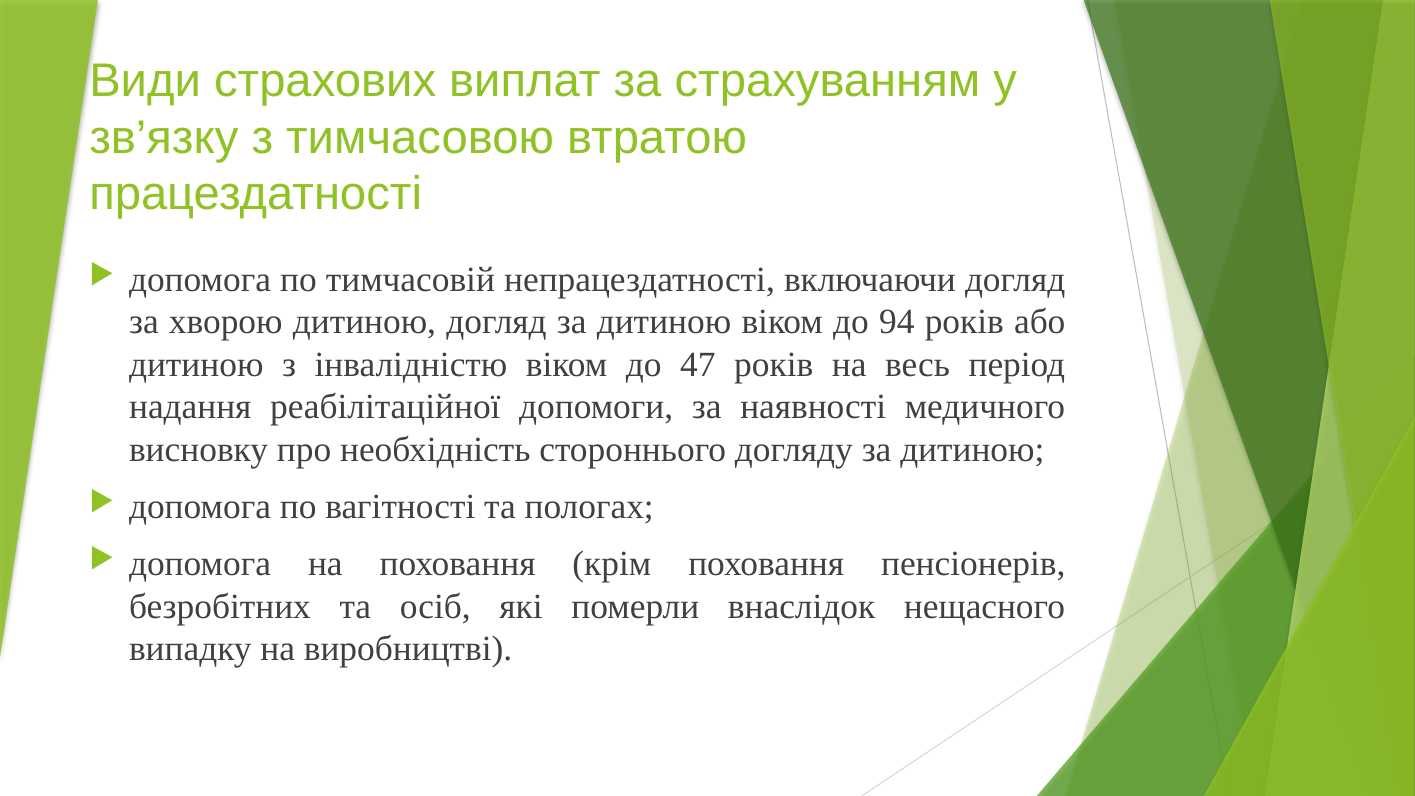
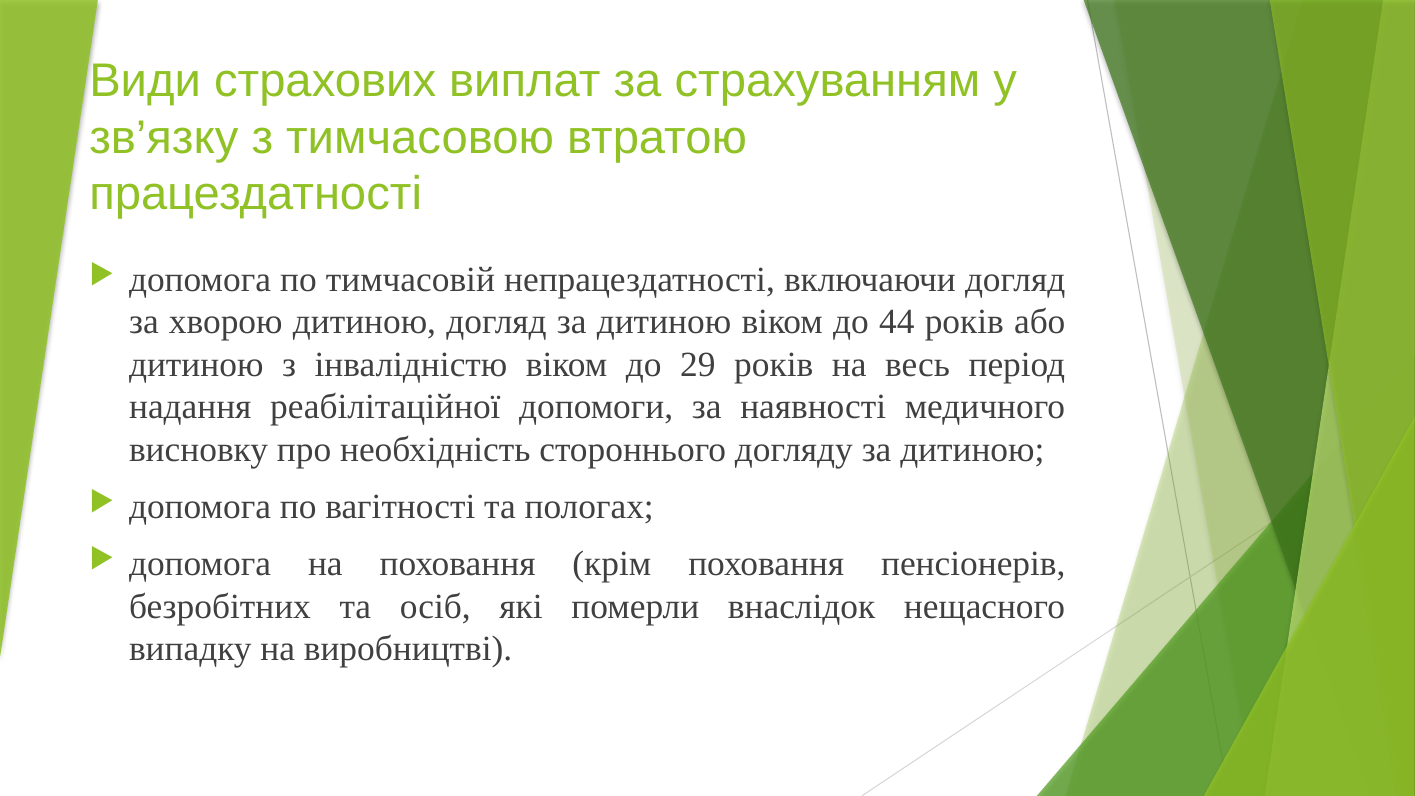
94: 94 -> 44 (897, 322)
47: 47 -> 29 (698, 365)
